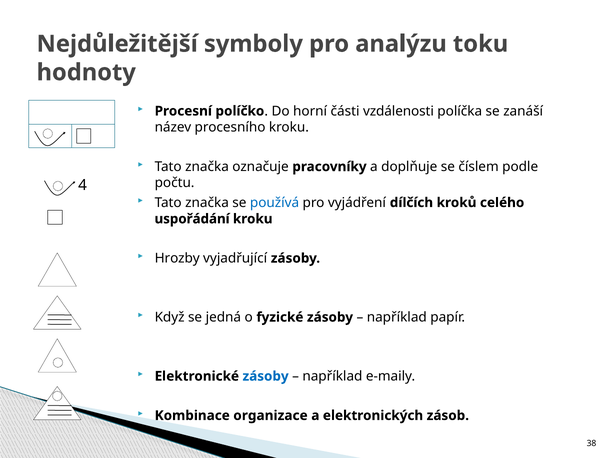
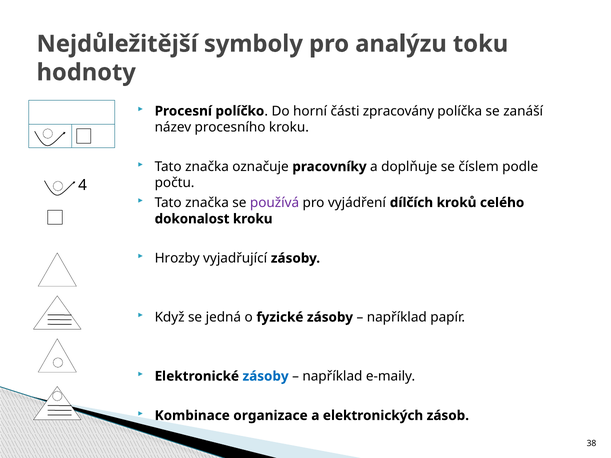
vzdálenosti: vzdálenosti -> zpracovány (398, 111)
používá colour: blue -> purple (275, 203)
uspořádání: uspořádání -> dokonalost (192, 219)
